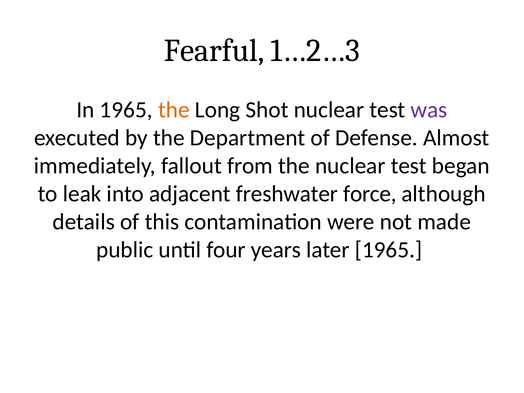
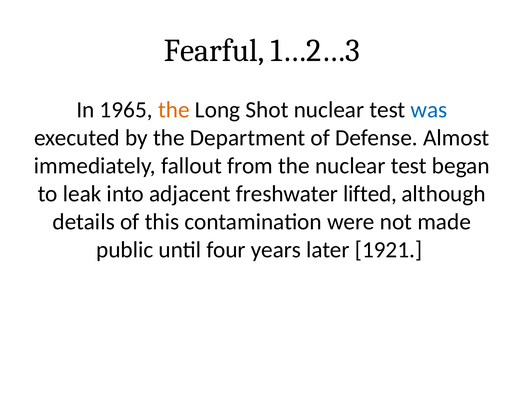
was colour: purple -> blue (429, 110)
force: force -> lifted (370, 194)
later 1965: 1965 -> 1921 (389, 250)
